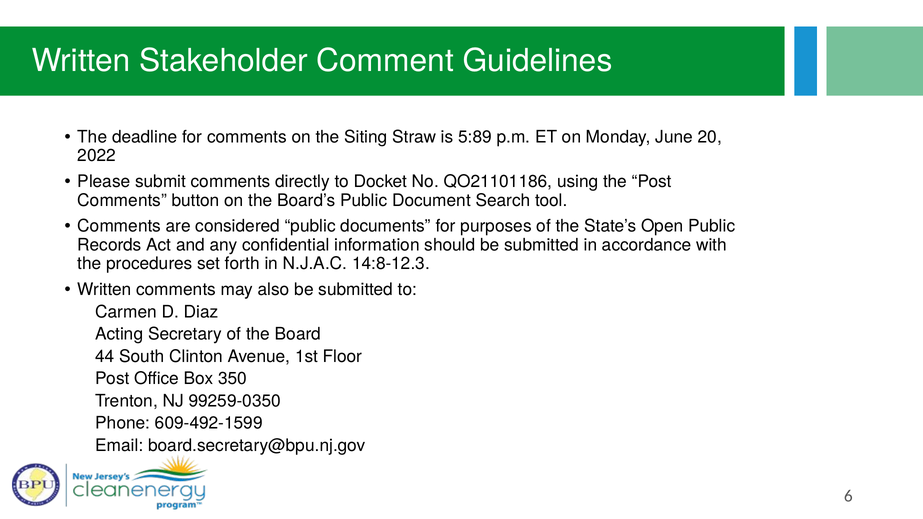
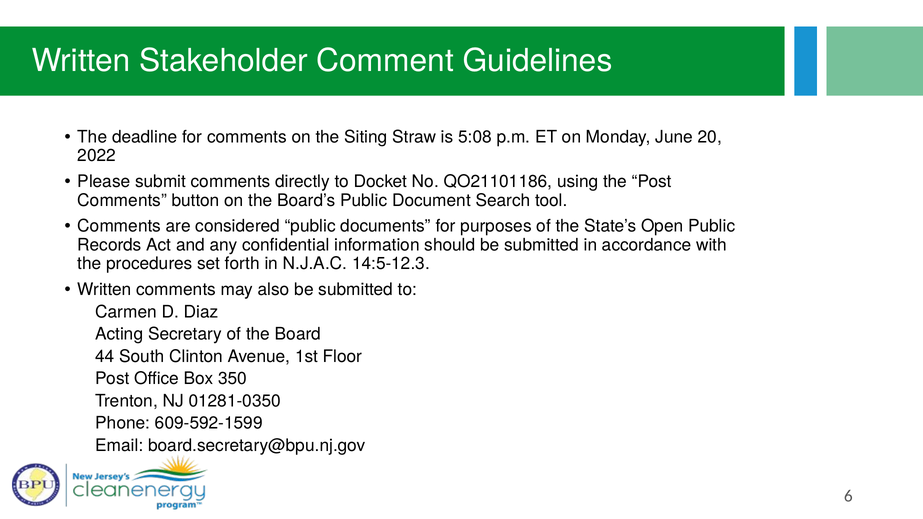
5:89: 5:89 -> 5:08 (475, 137)
14:8-12.3: 14:8-12.3 -> 14:5-12.3 (391, 264)
99259-0350: 99259-0350 -> 01281-0350 (235, 401)
609-492-1599: 609-492-1599 -> 609-592-1599 (209, 423)
